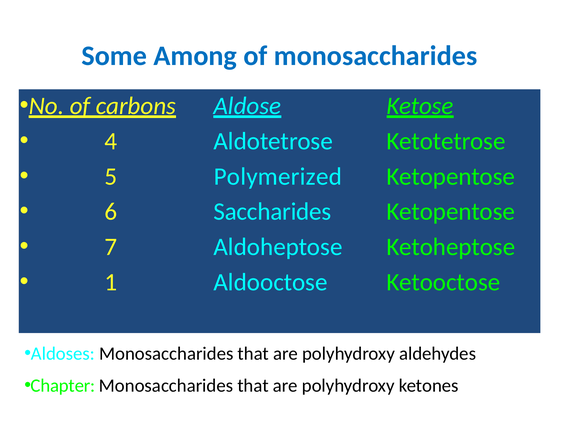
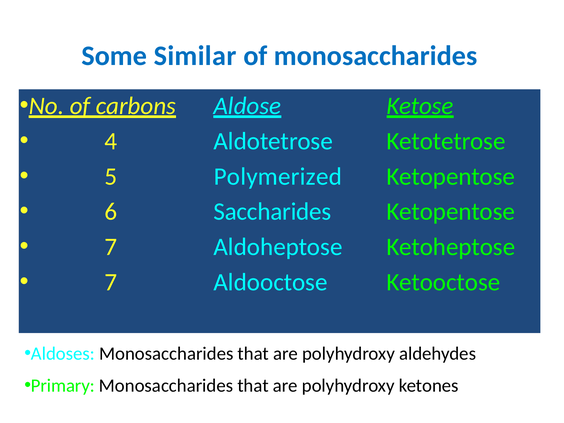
Among: Among -> Similar (195, 56)
1: 1 -> 7 (111, 282)
Chapter: Chapter -> Primary (63, 386)
